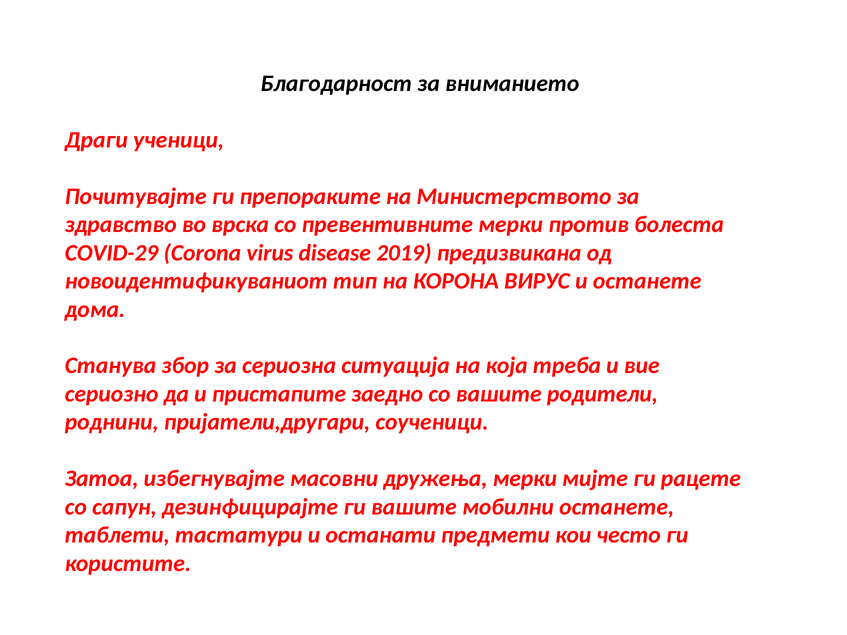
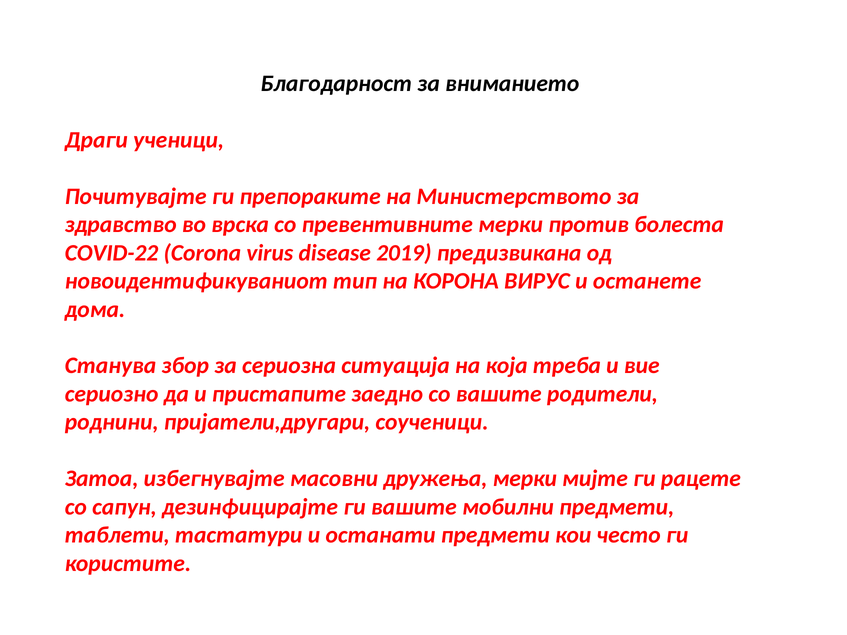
COVID-29: COVID-29 -> COVID-22 (112, 253)
мобилни останете: останете -> предмети (617, 507)
